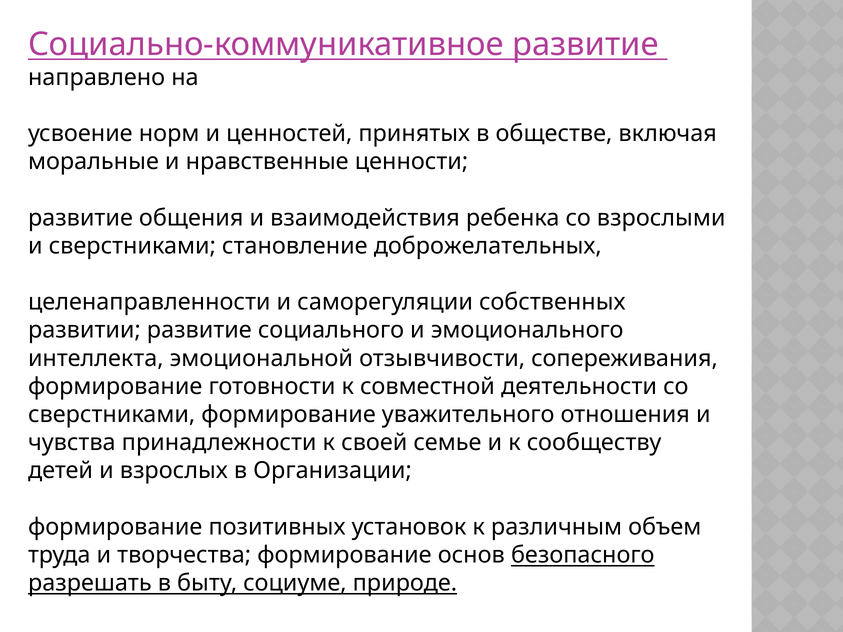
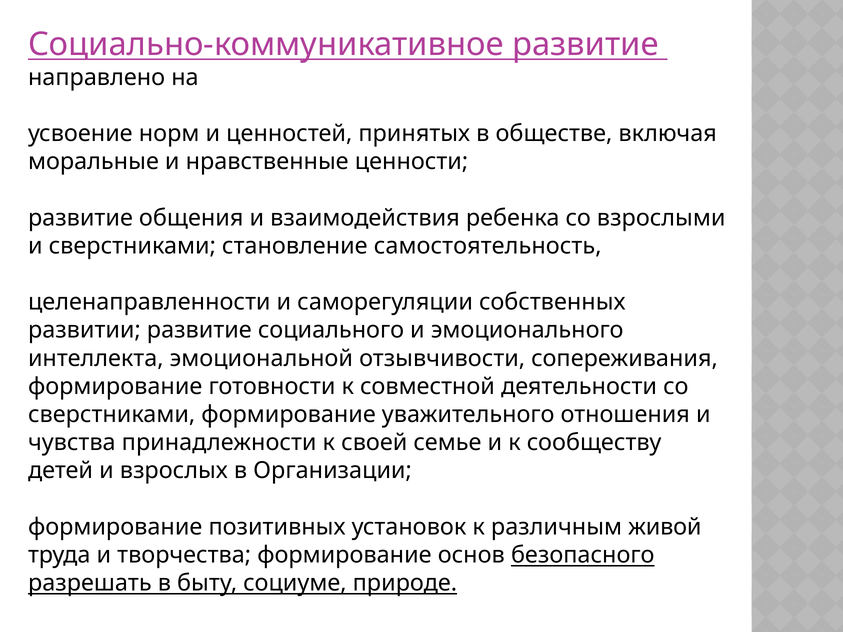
доброжелательных: доброжелательных -> самостоятельность (488, 246)
объем: объем -> живой (665, 527)
